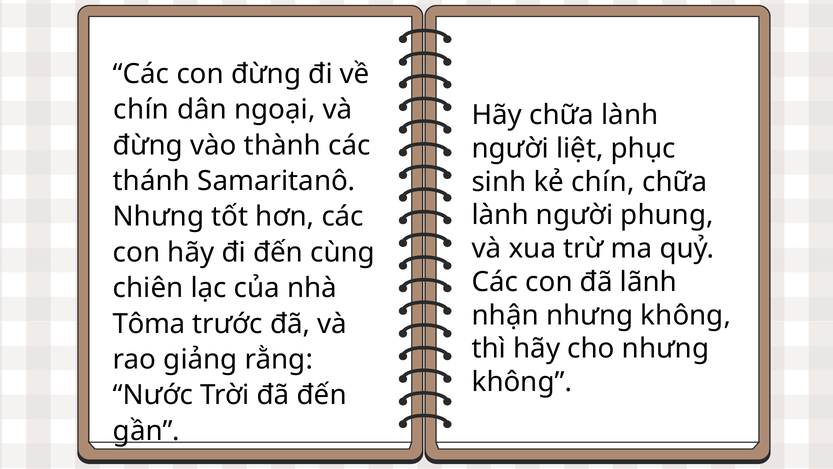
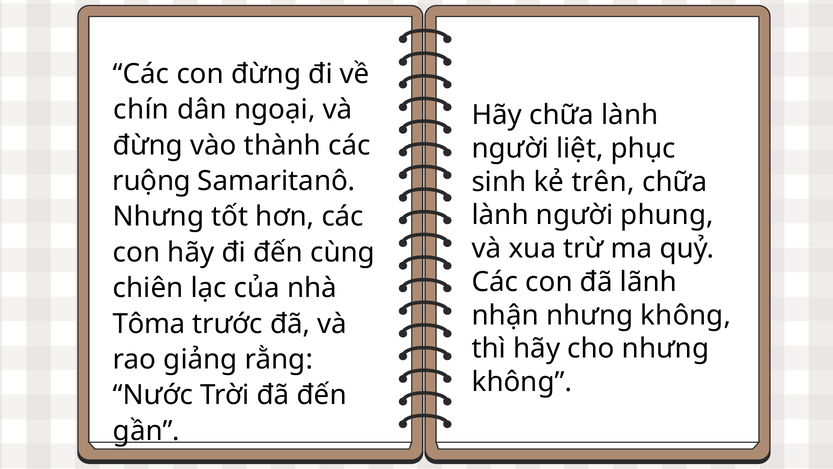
thánh: thánh -> ruộng (152, 181)
kẻ chín: chín -> trên (603, 182)
